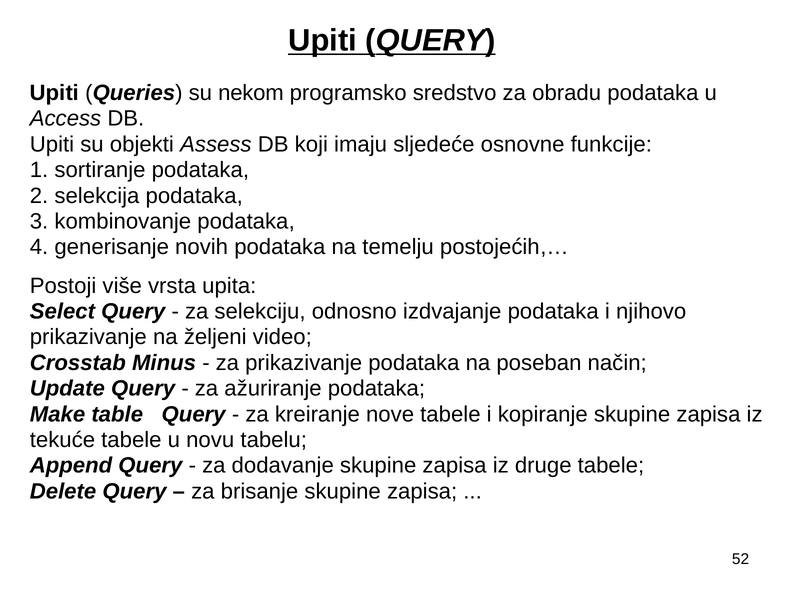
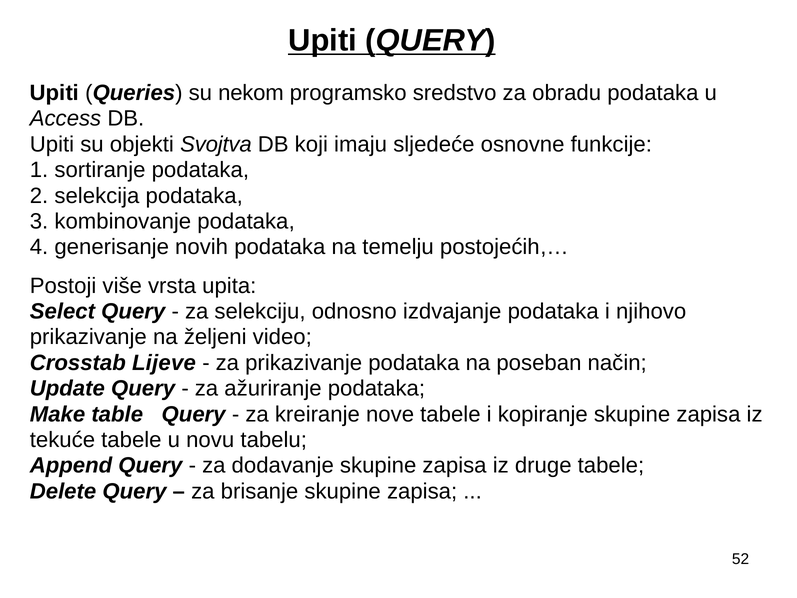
Assess: Assess -> Svojtva (216, 144)
Minus: Minus -> Lijeve (164, 363)
